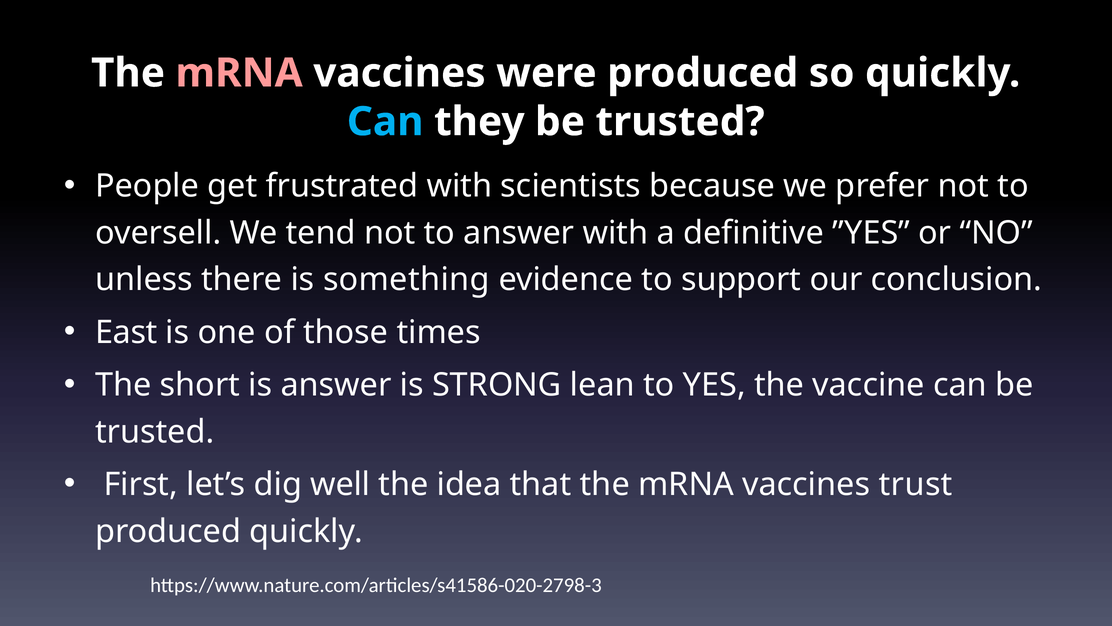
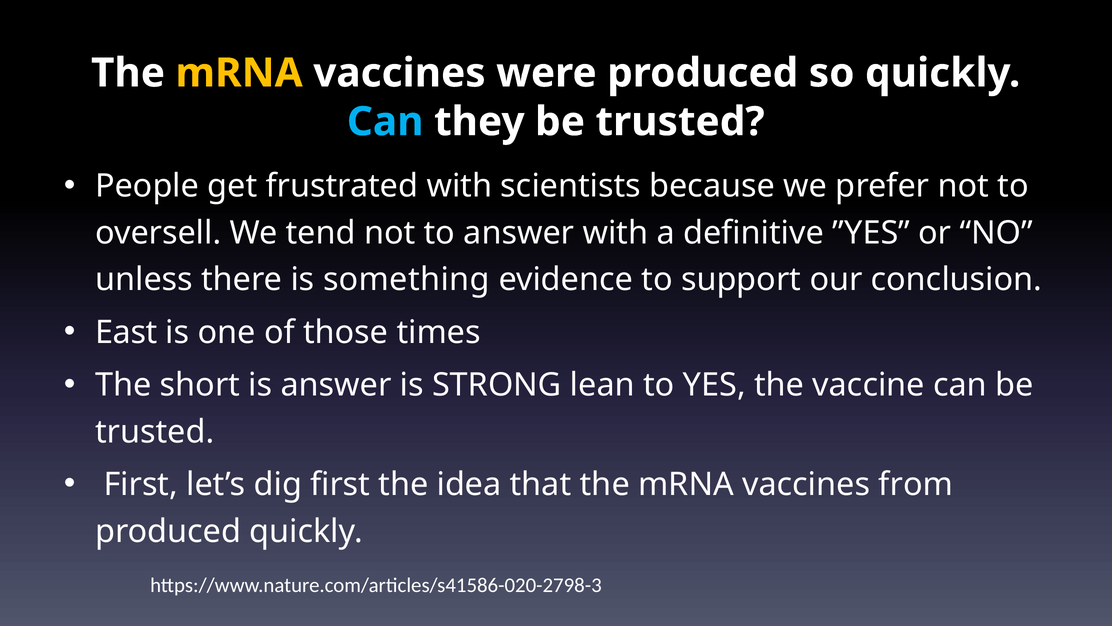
mRNA colour: pink -> yellow (239, 73)
dig well: well -> first (340, 484)
trust: trust -> from (916, 484)
